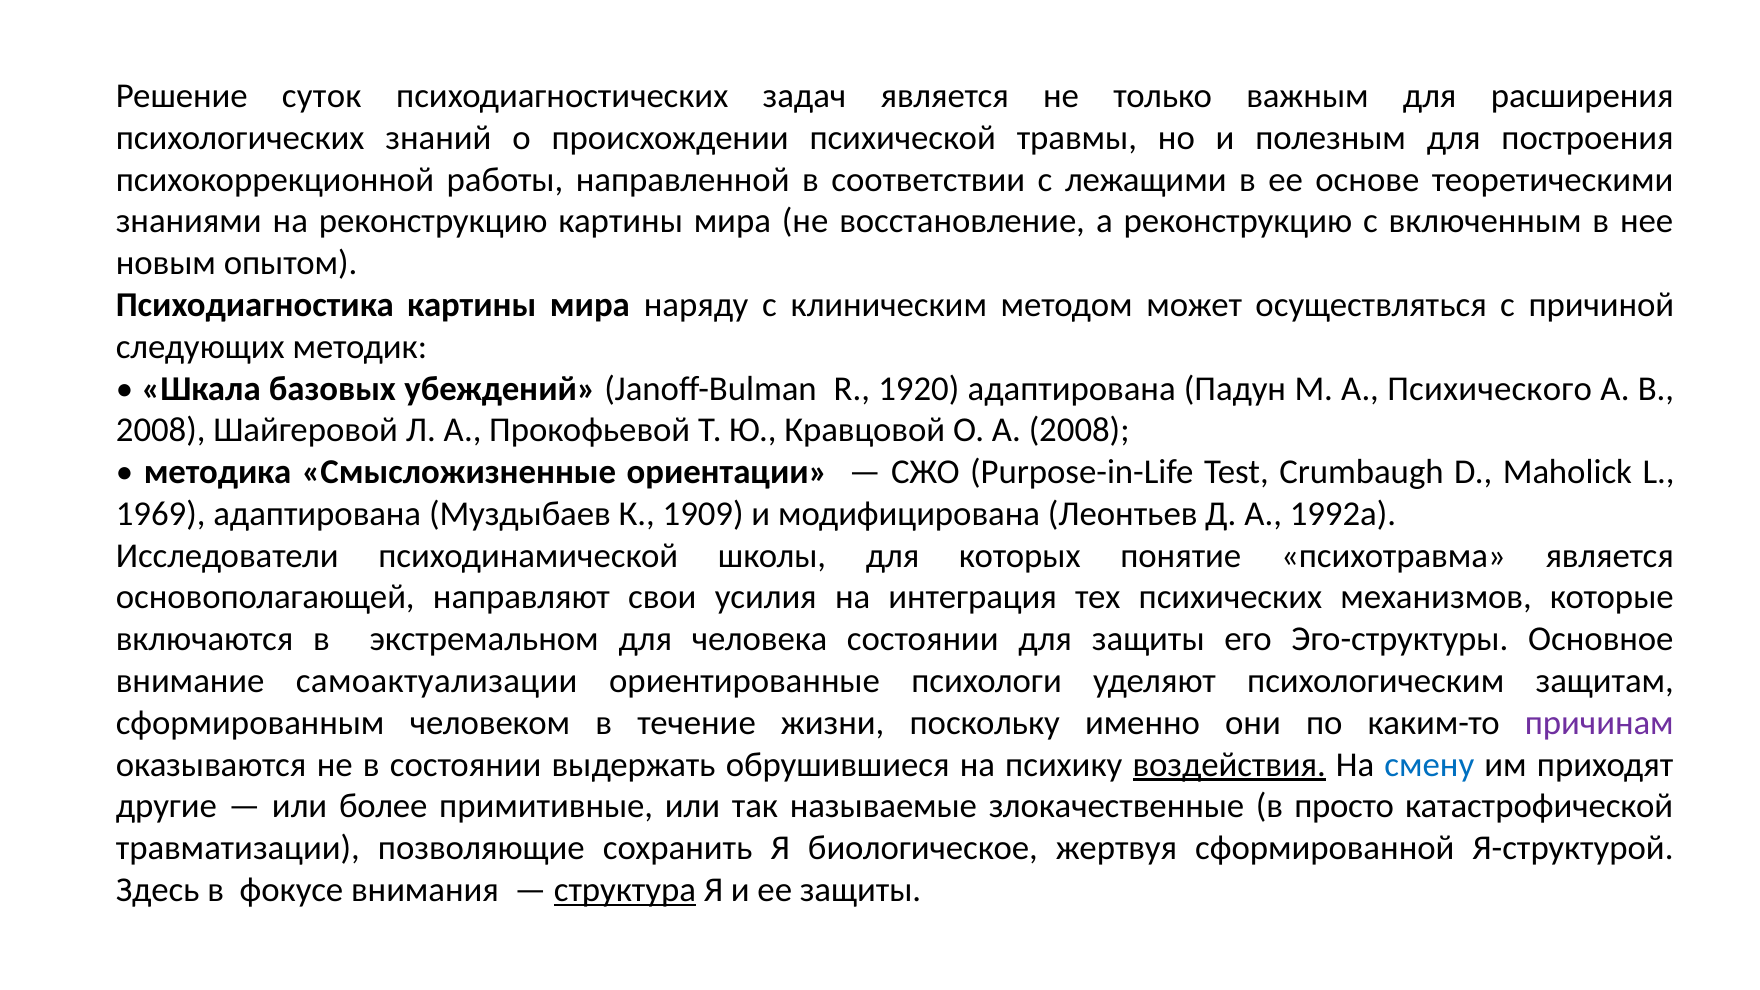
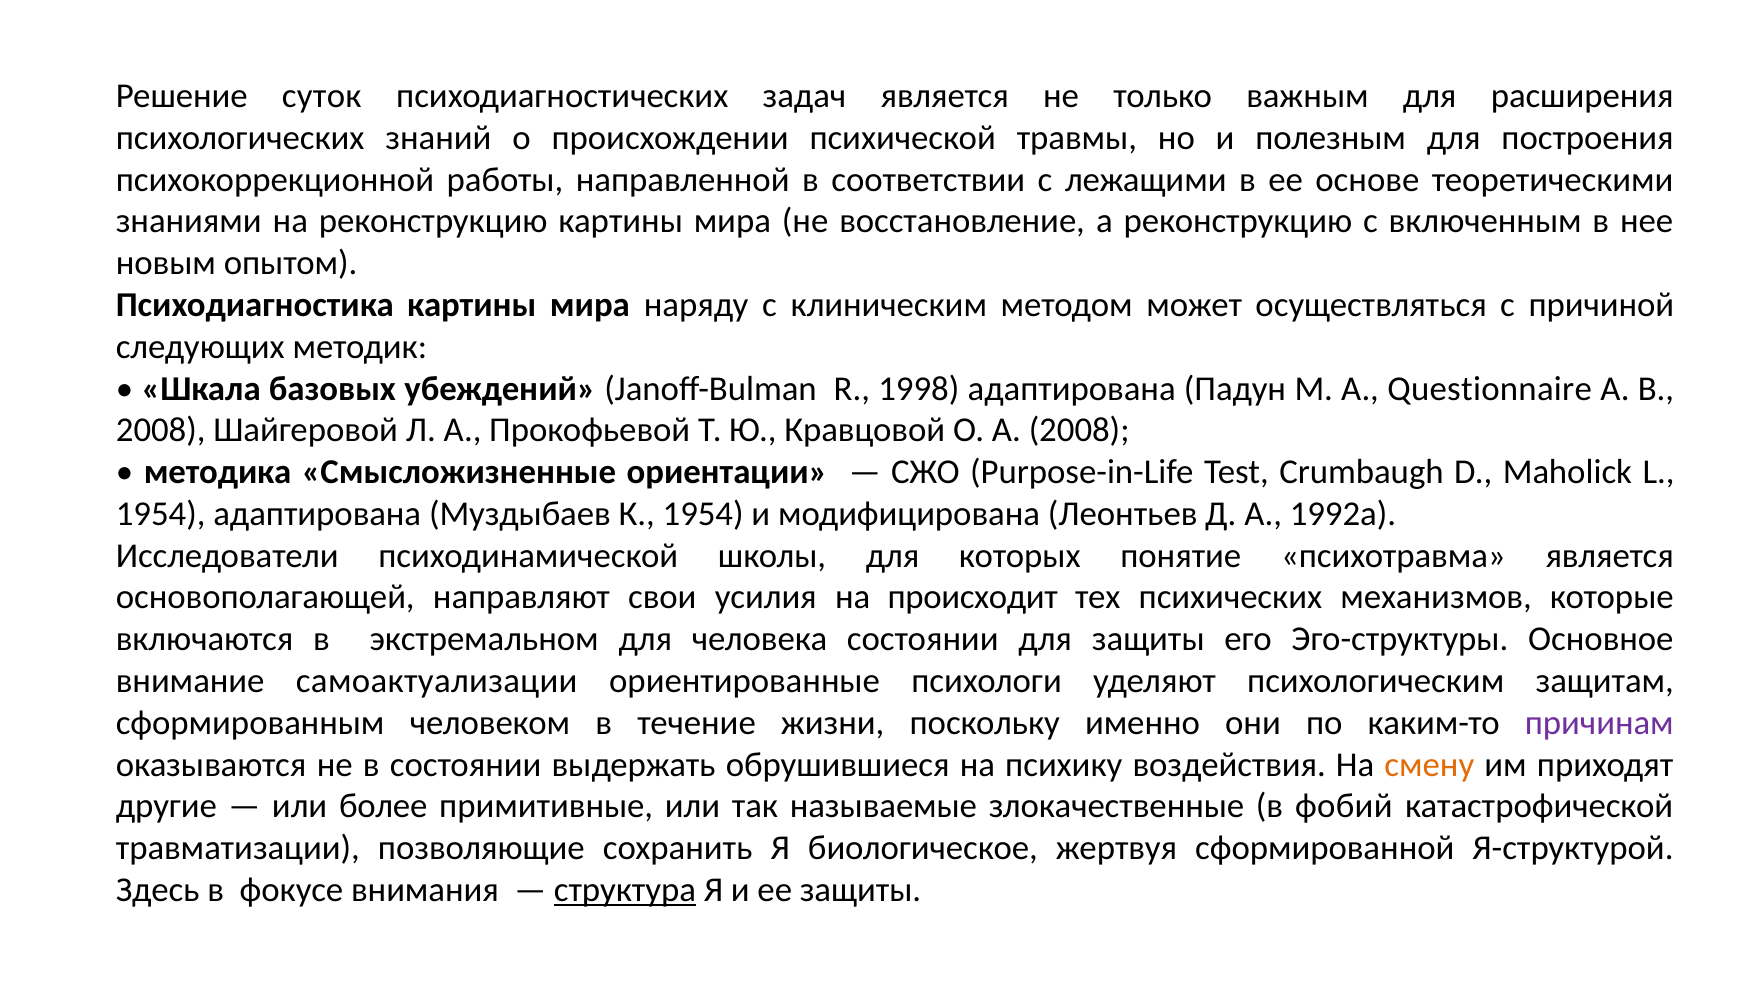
1920: 1920 -> 1998 (919, 389)
Психического: Психического -> Questionnaire (1490, 389)
1969: 1969 -> 1954 (161, 514)
К 1909: 1909 -> 1954 (703, 514)
интеграция: интеграция -> происходит (973, 597)
воздействия underline: present -> none (1229, 765)
смену colour: blue -> orange (1429, 765)
просто: просто -> фобий (1344, 806)
